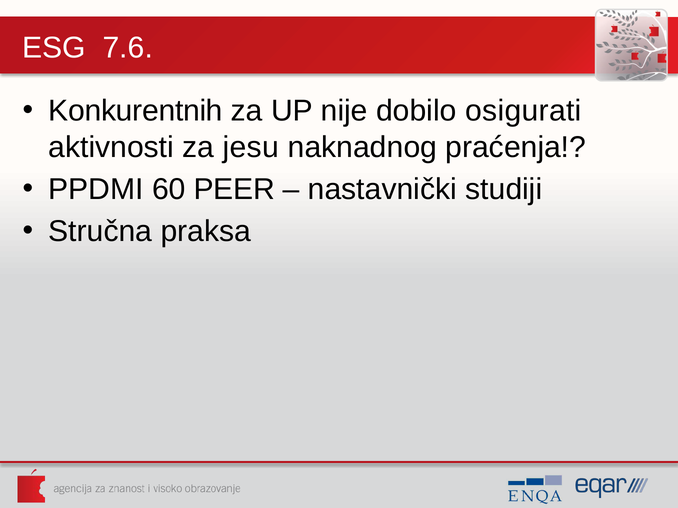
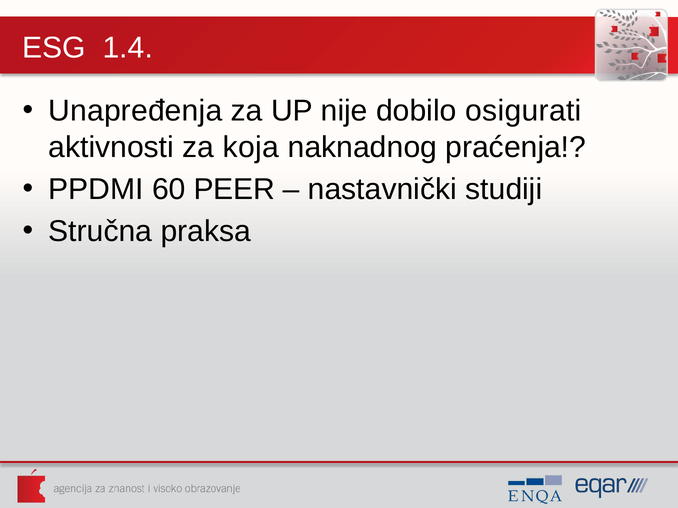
7.6: 7.6 -> 1.4 (128, 48)
Konkurentnih: Konkurentnih -> Unapređenja (135, 111)
jesu: jesu -> koja (251, 147)
